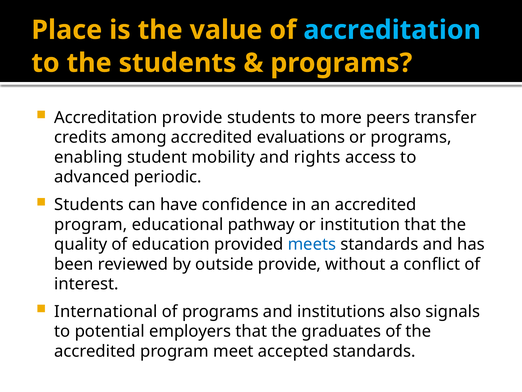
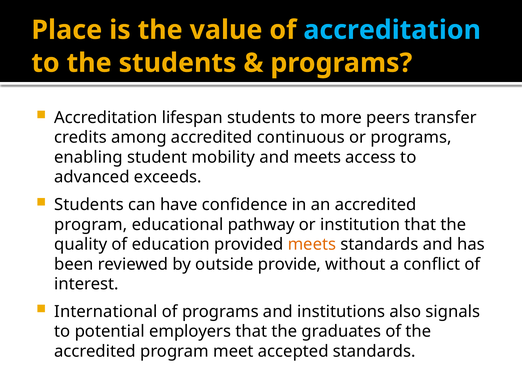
Accreditation provide: provide -> lifespan (192, 118)
evaluations: evaluations -> continuous (301, 137)
and rights: rights -> meets (317, 157)
periodic: periodic -> exceeds (168, 177)
meets colour: blue -> orange (312, 244)
